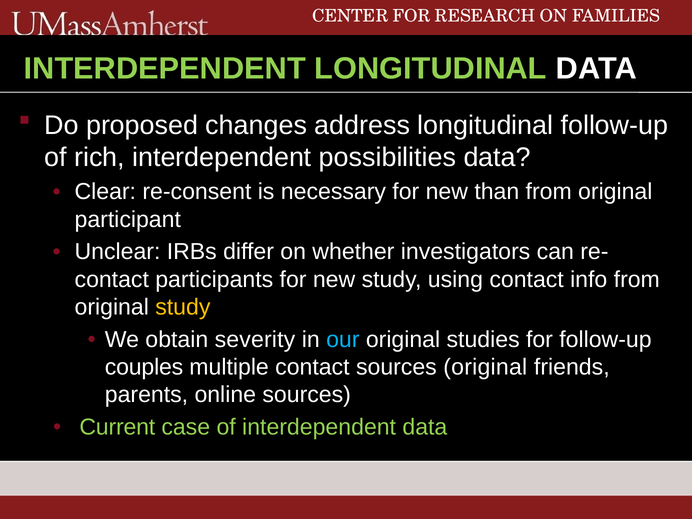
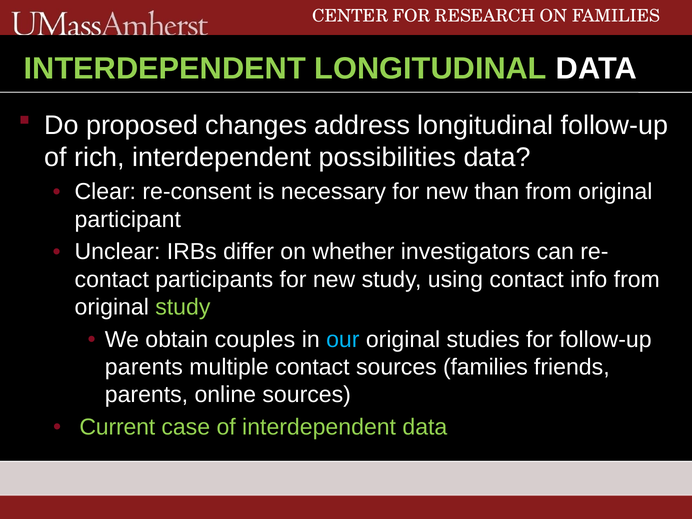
study colour: yellow -> light green (183, 307)
severity: severity -> couples (255, 339)
couples: couples -> parents (144, 367)
sources original: original -> families (485, 367)
